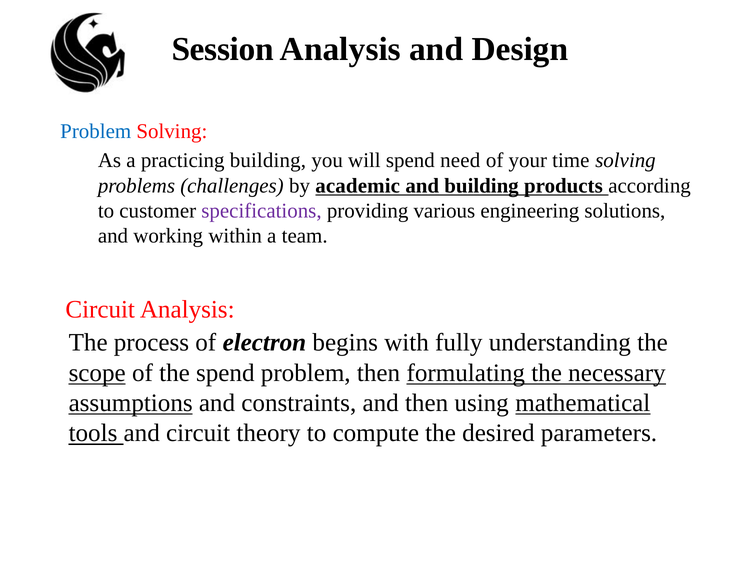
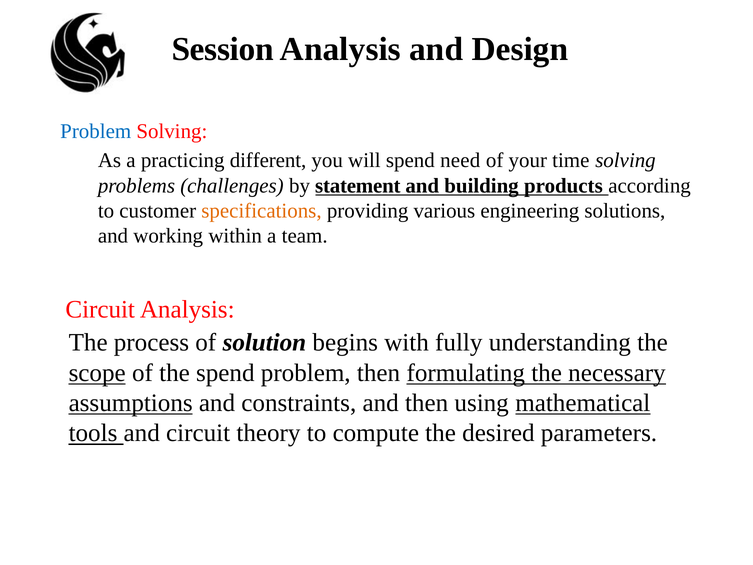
practicing building: building -> different (268, 160)
academic: academic -> statement (358, 186)
specifications colour: purple -> orange (261, 211)
electron: electron -> solution (264, 343)
